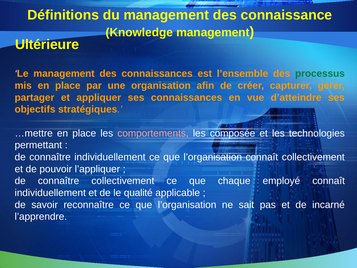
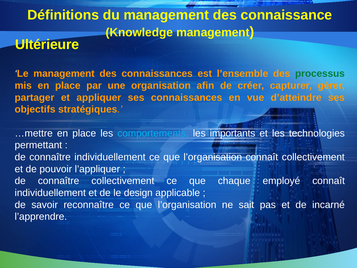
comportements colour: pink -> light blue (153, 133)
composée: composée -> importants (233, 133)
qualité: qualité -> design (138, 193)
